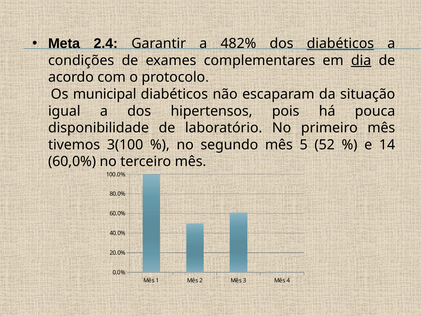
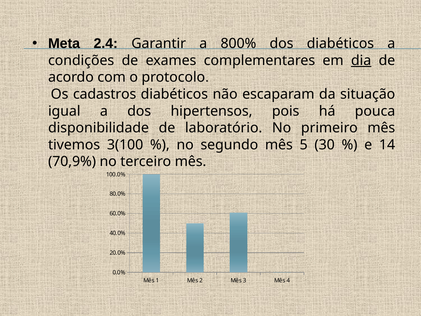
482%: 482% -> 800% (238, 44)
diabéticos underline: present -> none (340, 44)
municipal: municipal -> cadastros (105, 94)
52: 52 -> 30 (325, 145)
60,0%: 60,0% -> 70,9% (72, 161)
